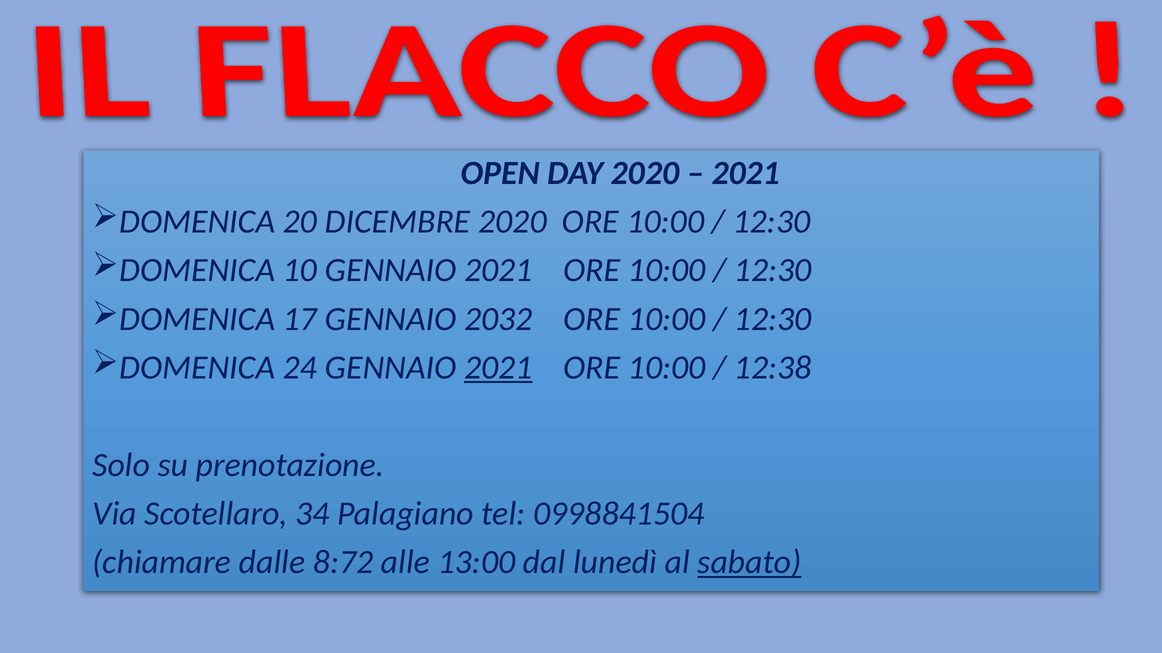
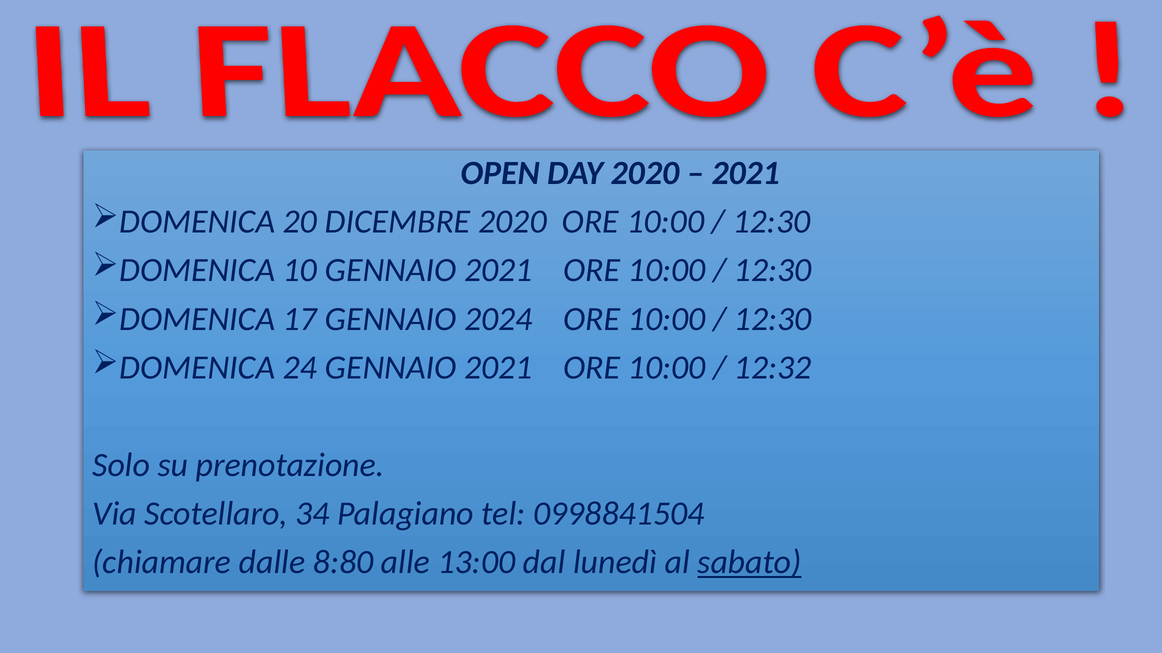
2032: 2032 -> 2024 (498, 319)
2021 underline: present -> none (498, 368)
12:38: 12:38 -> 12:32 (773, 368)
8:72: 8:72 -> 8:80 (343, 563)
